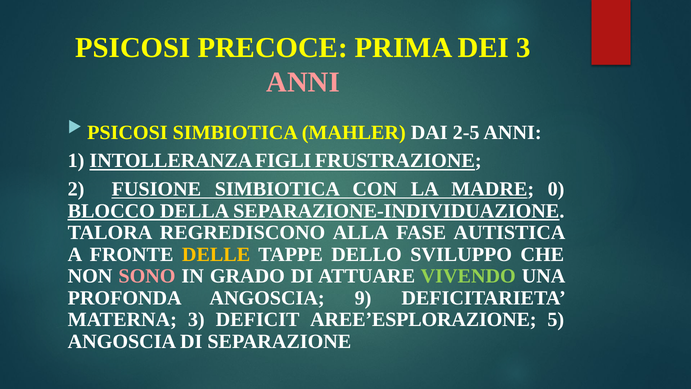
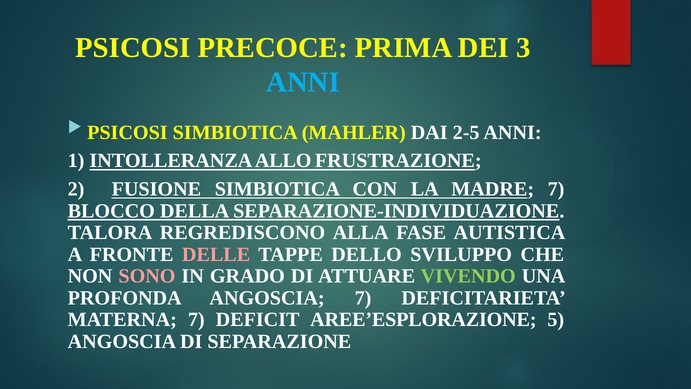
ANNI colour: pink -> light blue (303, 82)
FIGLI: FIGLI -> ALLO (283, 161)
MADRE 0: 0 -> 7 (556, 189)
DELLE colour: yellow -> pink (216, 254)
ANGOSCIA 9: 9 -> 7 (363, 298)
MATERNA 3: 3 -> 7 (196, 320)
